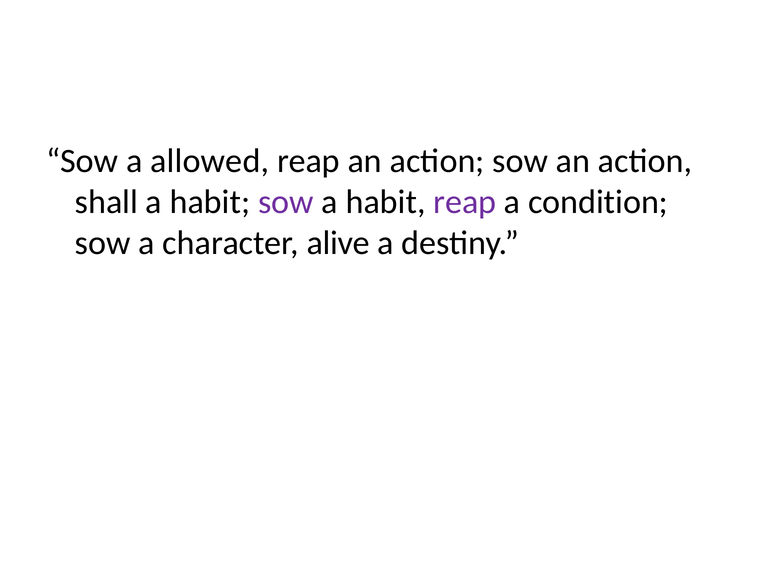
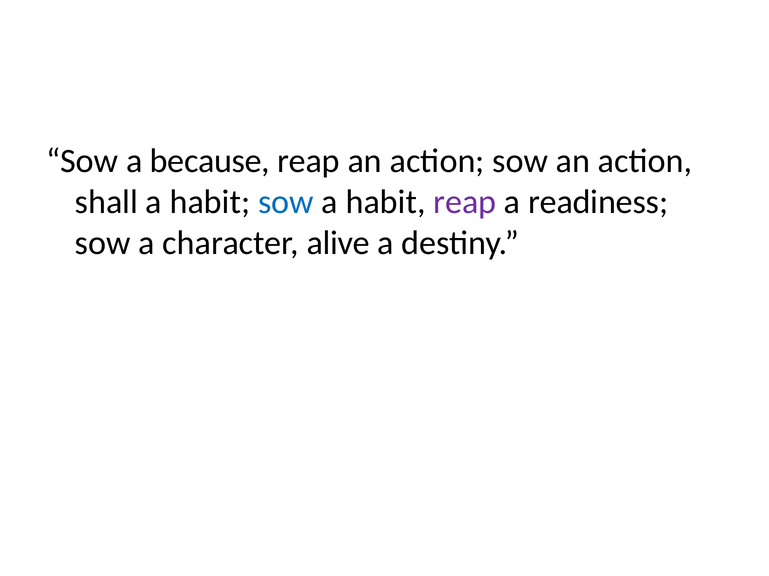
allowed: allowed -> because (210, 161)
sow colour: purple -> blue (286, 202)
condition: condition -> readiness (598, 202)
